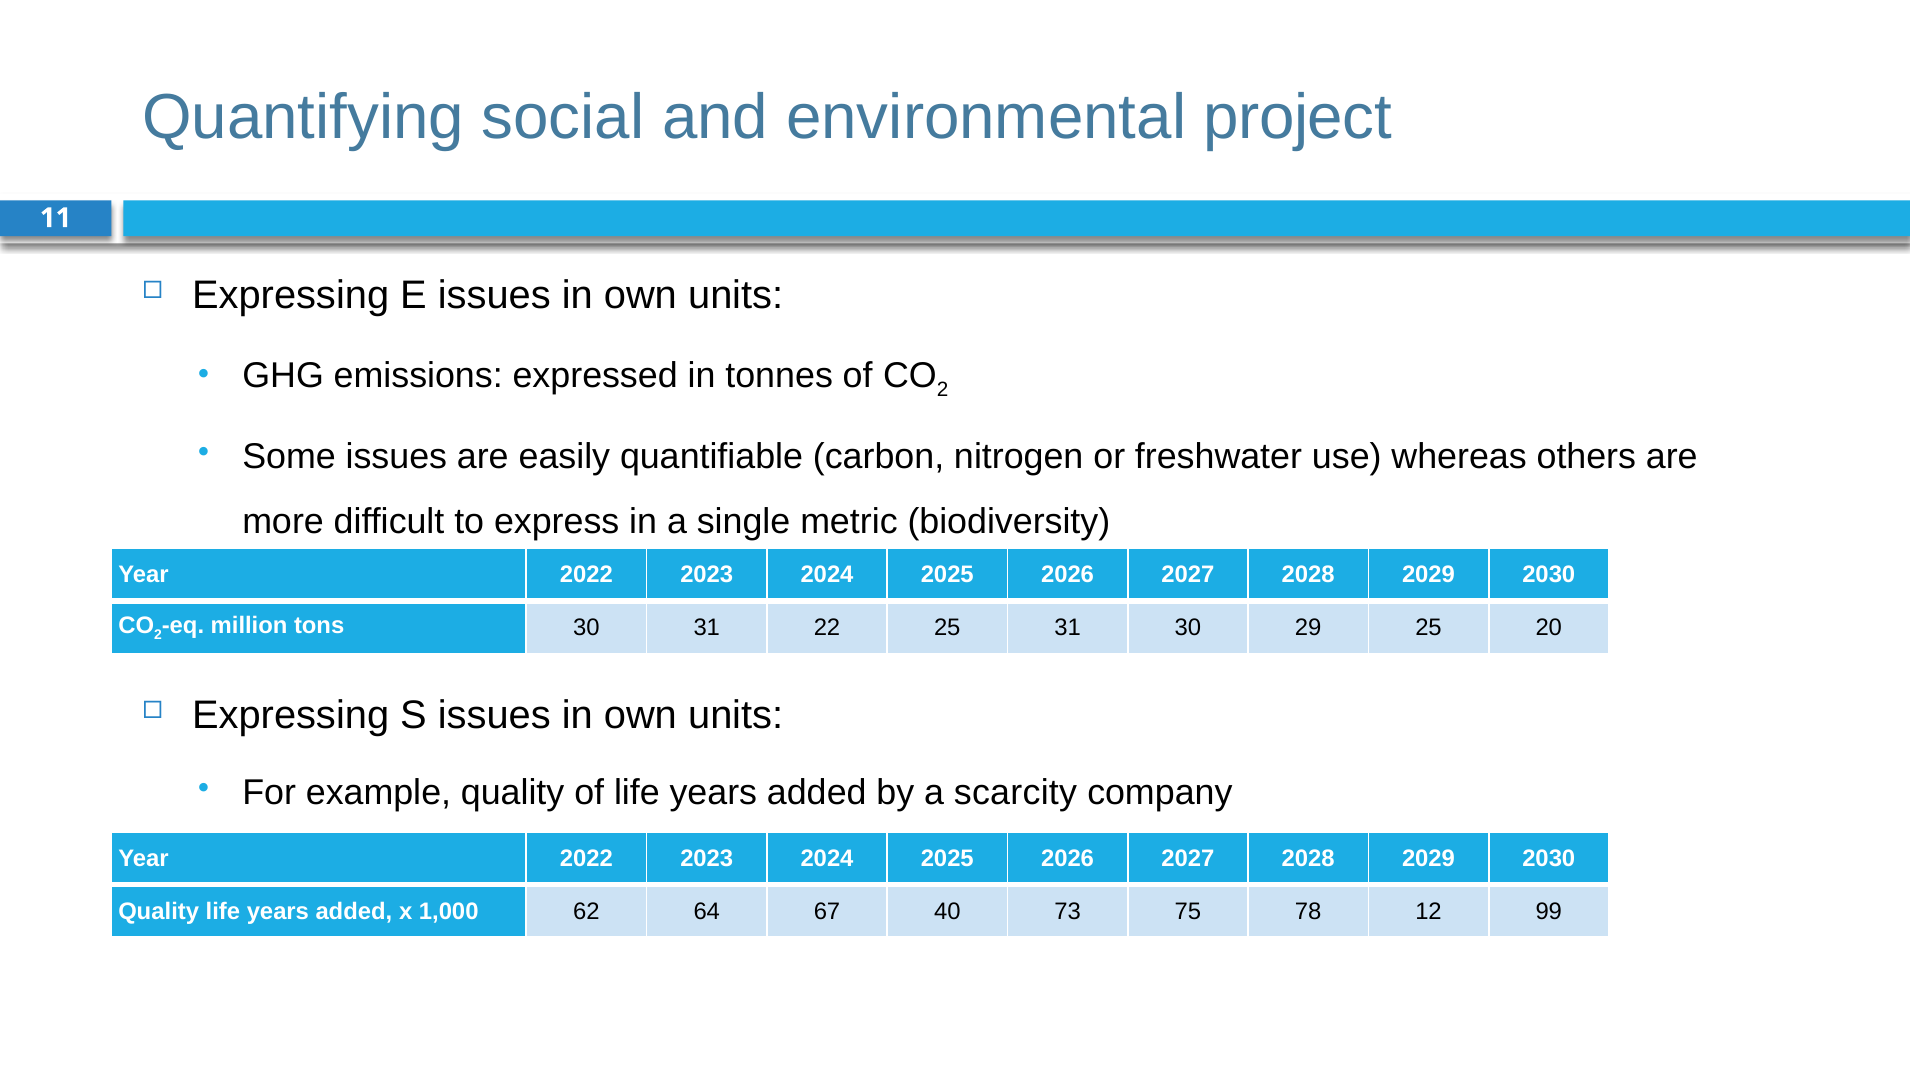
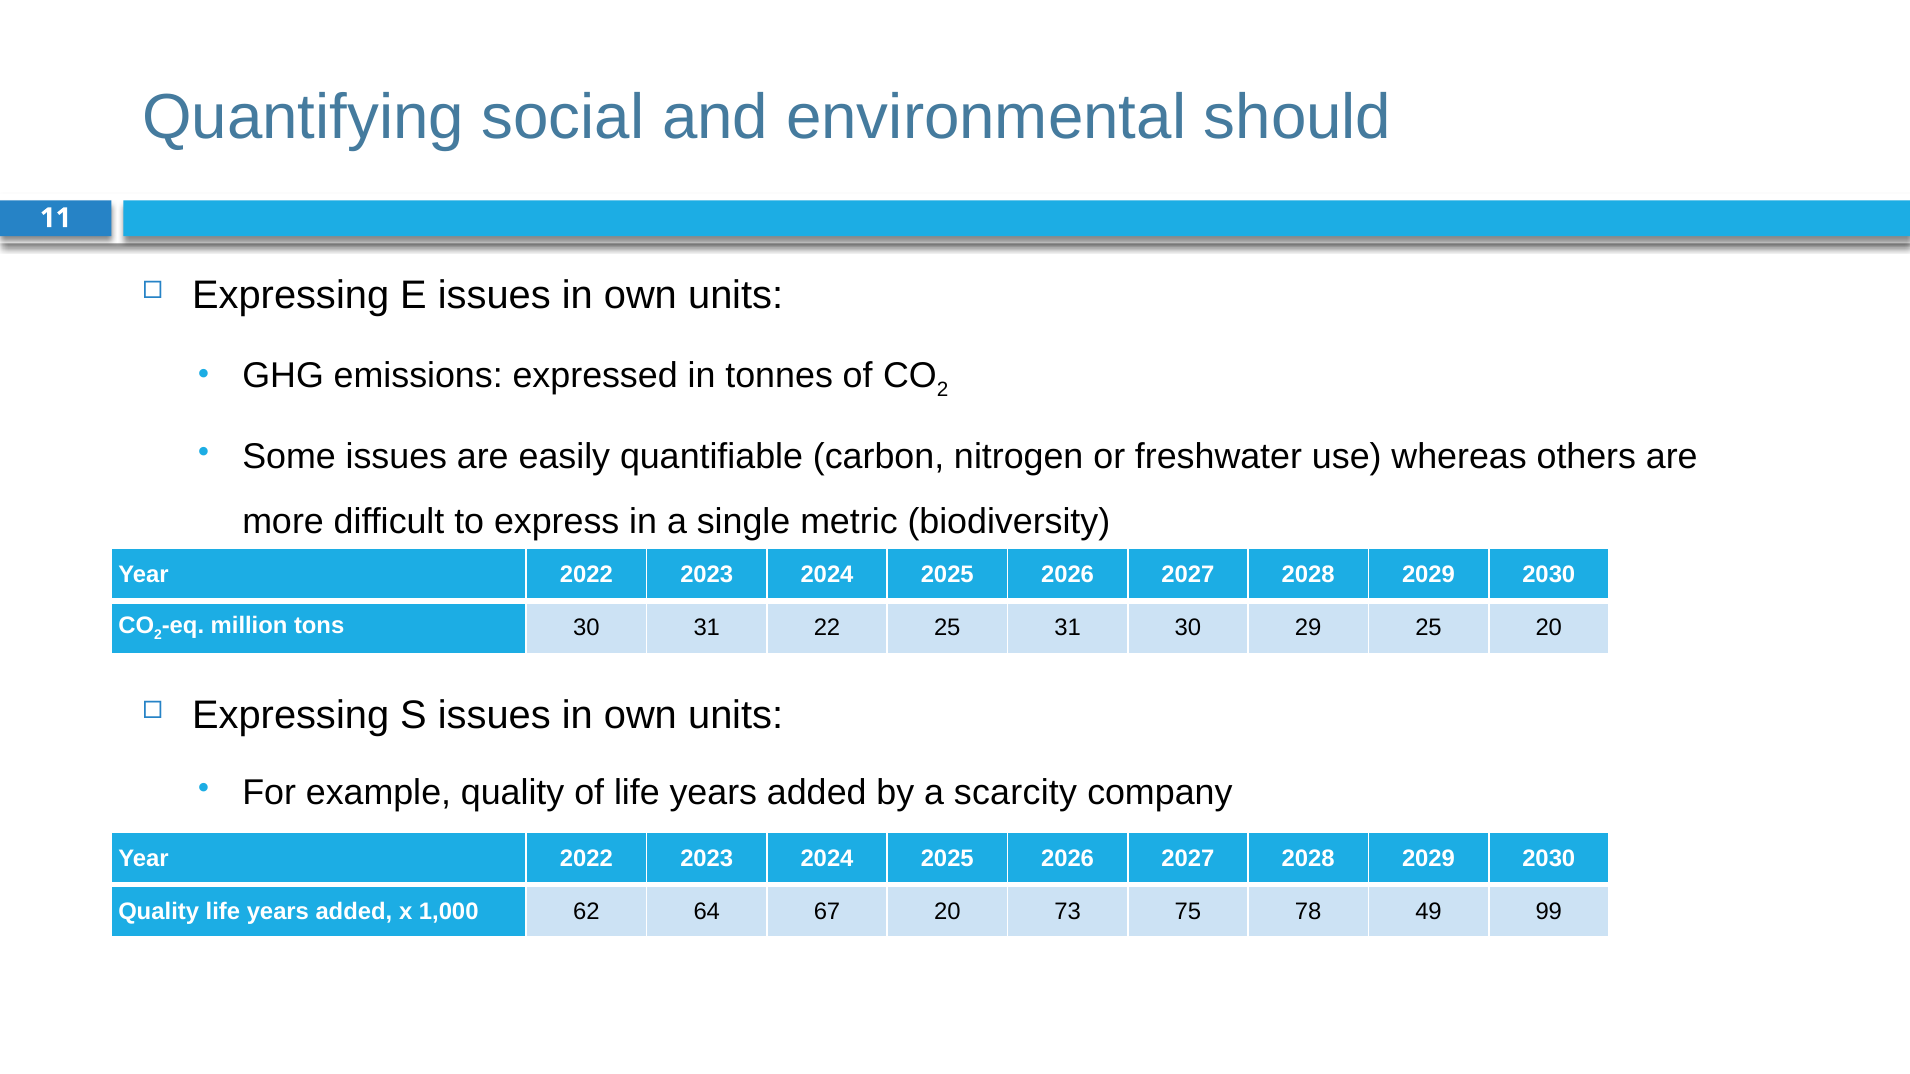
project: project -> should (1298, 118)
67 40: 40 -> 20 (947, 912)
12: 12 -> 49 (1429, 912)
